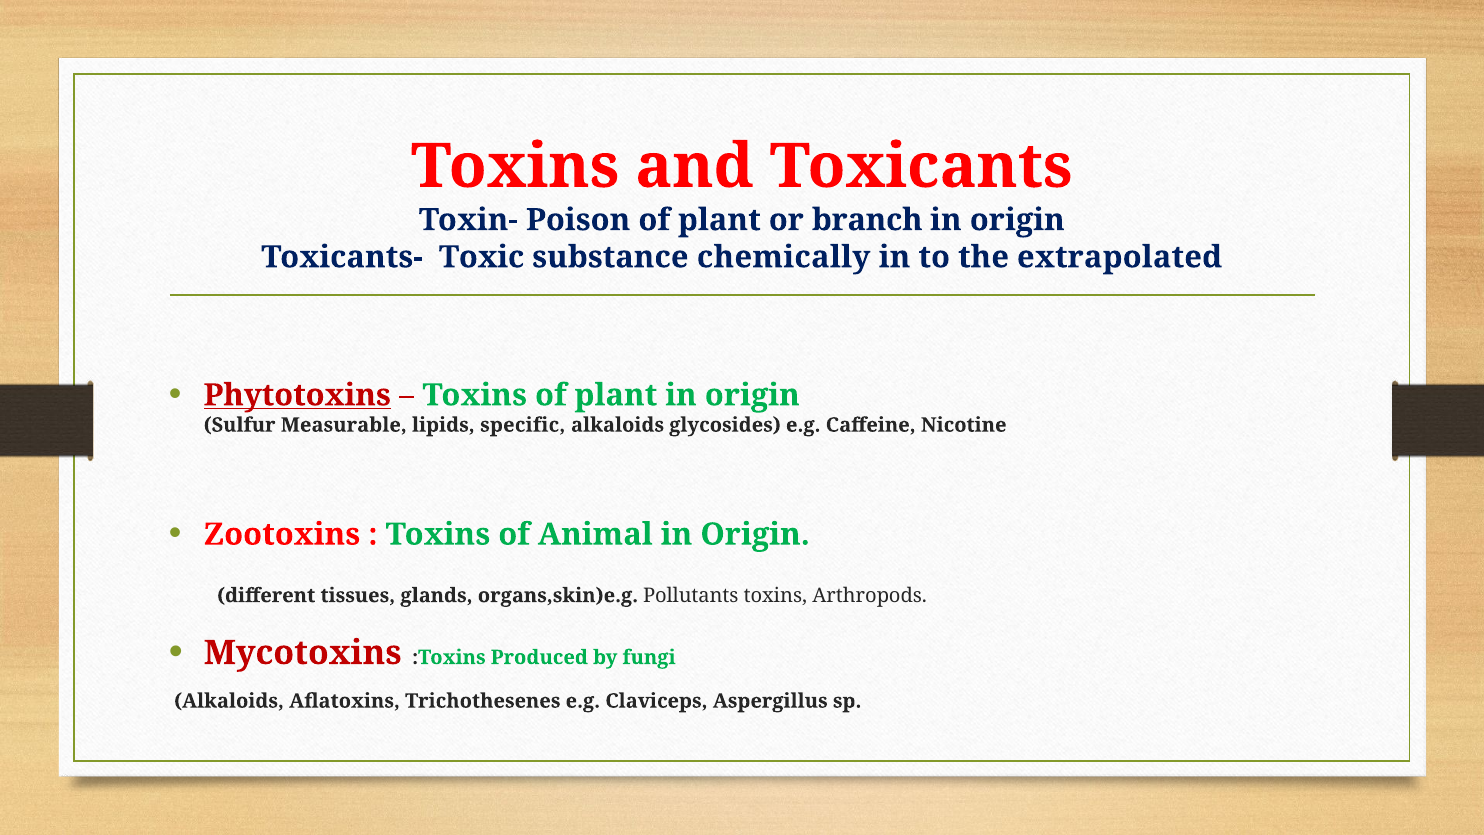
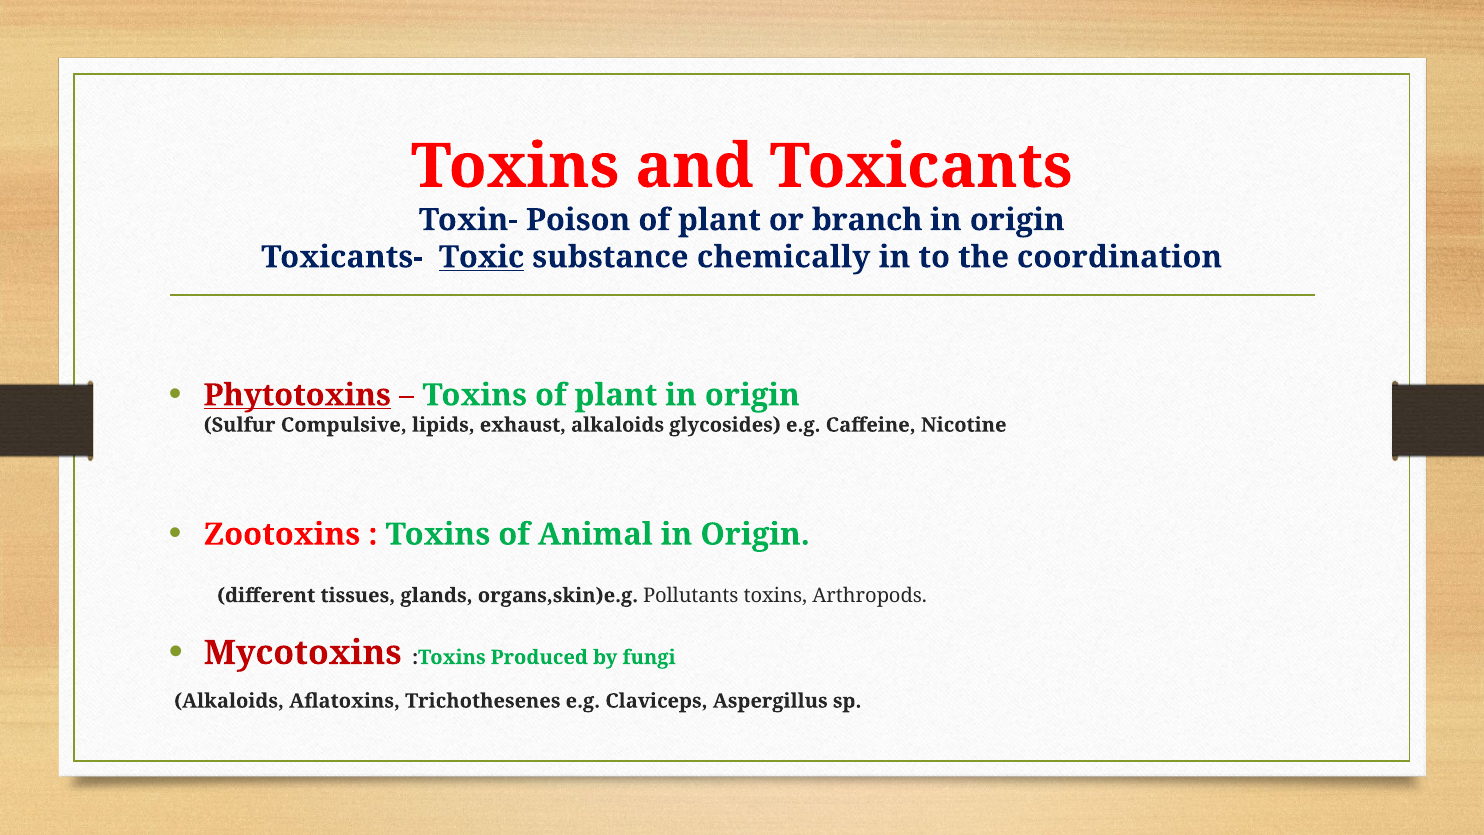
Toxic underline: none -> present (482, 257)
extrapolated: extrapolated -> coordination (1120, 257)
Measurable: Measurable -> Compulsive (344, 425)
specific: specific -> exhaust (523, 425)
